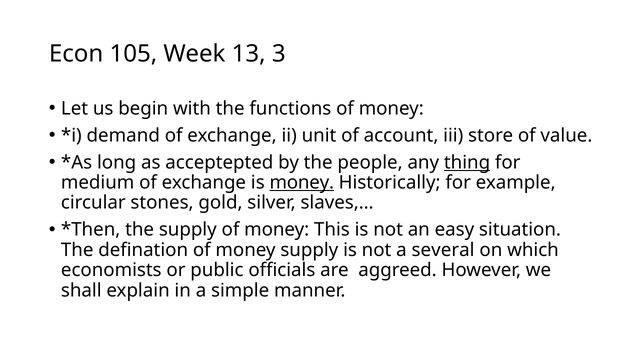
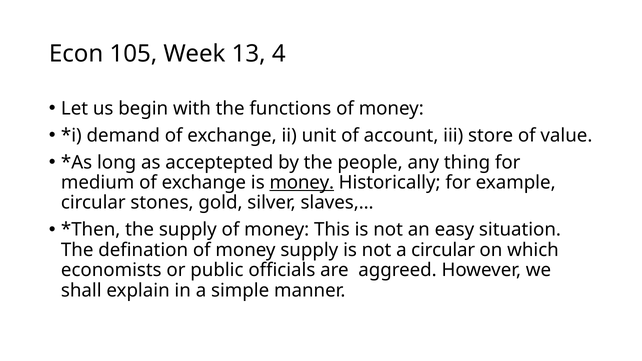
3: 3 -> 4 (279, 54)
thing underline: present -> none (467, 162)
a several: several -> circular (443, 250)
